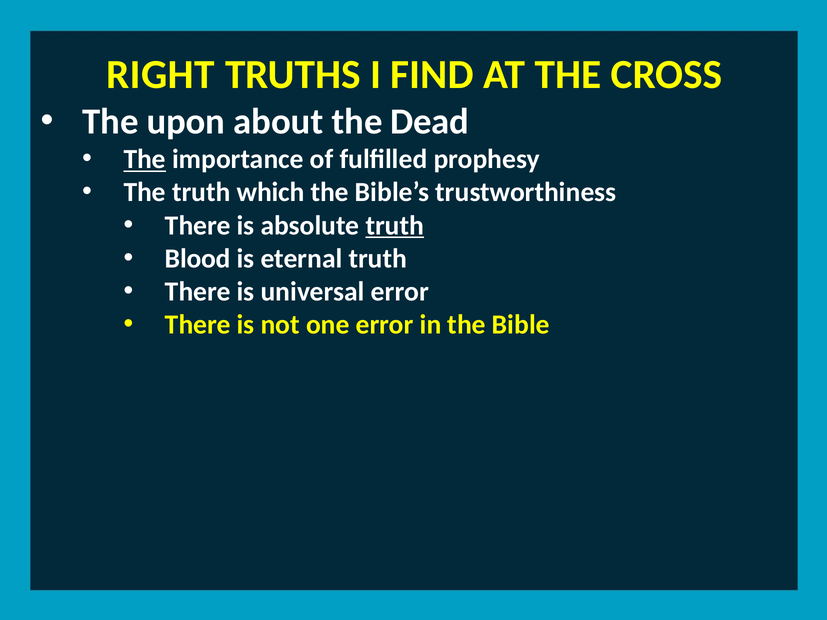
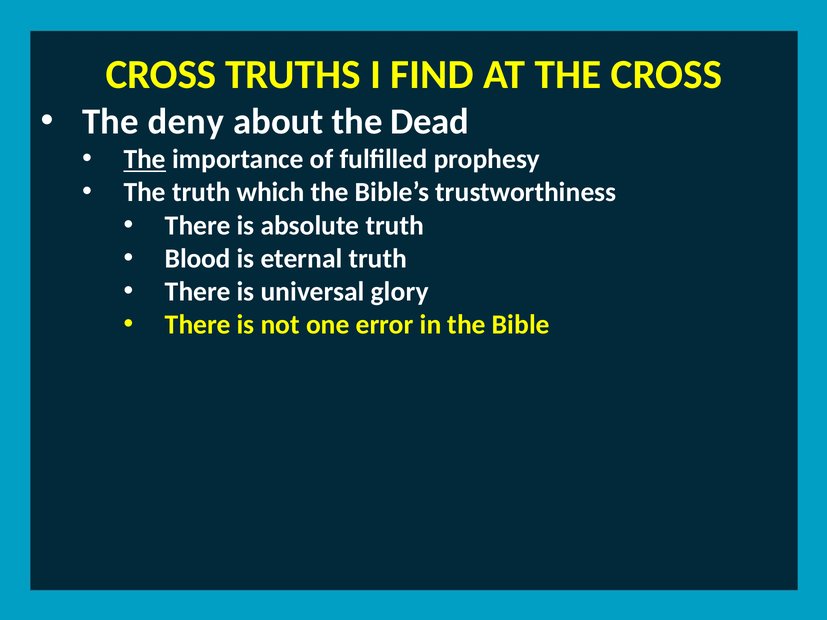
RIGHT: RIGHT -> CROSS (161, 75)
upon: upon -> deny (186, 121)
truth underline: present -> none (395, 226)
universal error: error -> glory (400, 292)
